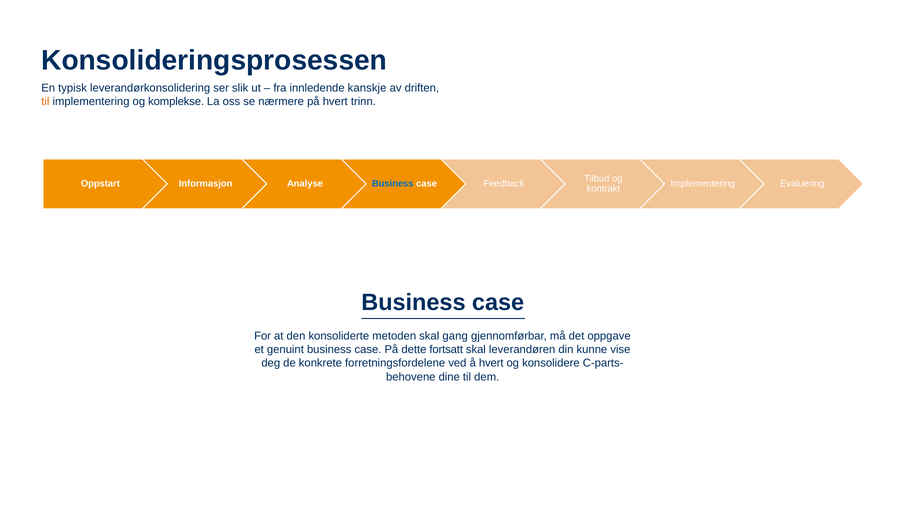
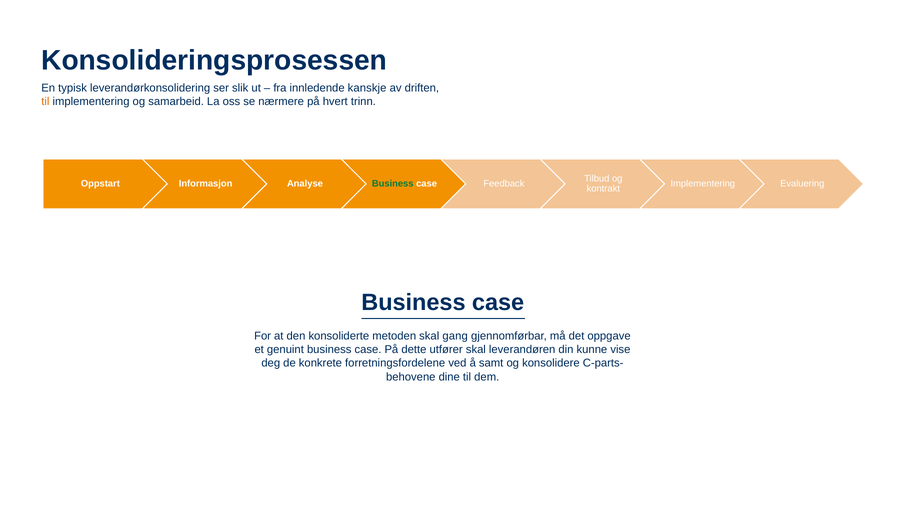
komplekse: komplekse -> samarbeid (176, 102)
Business colour: blue -> green (393, 184)
fortsatt: fortsatt -> utfører (446, 349)
å hvert: hvert -> samt (491, 363)
